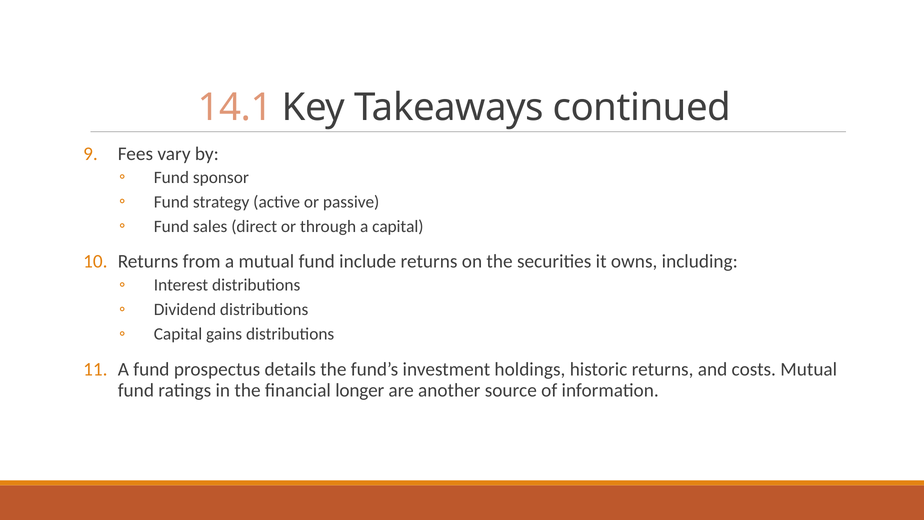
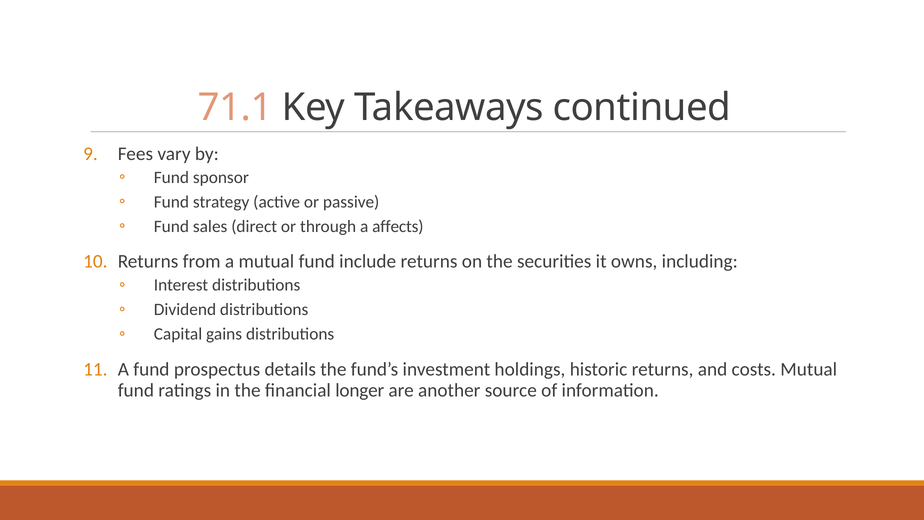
14.1: 14.1 -> 71.1 (235, 108)
a capital: capital -> affects (398, 226)
